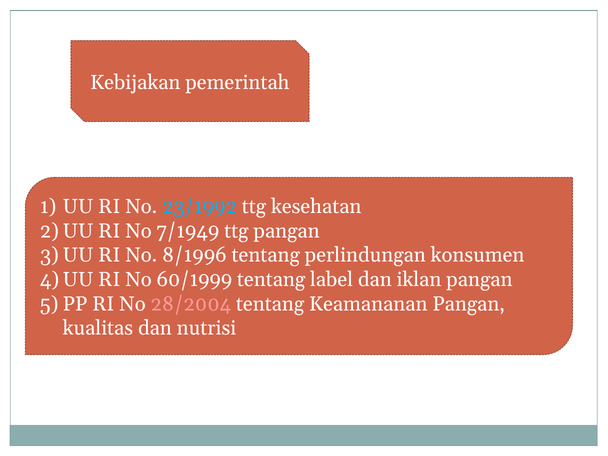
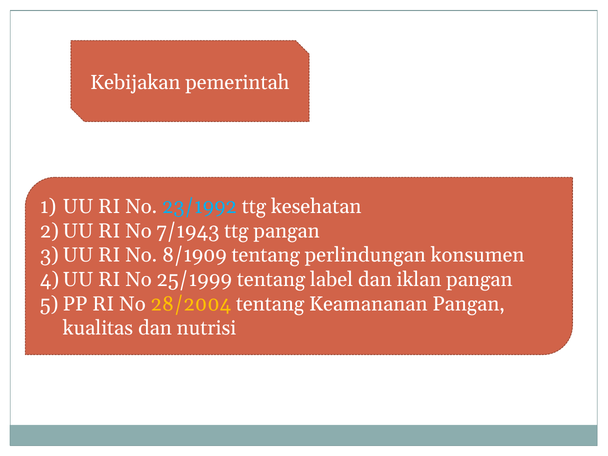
7/1949: 7/1949 -> 7/1943 (188, 231)
8/1996: 8/1996 -> 8/1909 (194, 255)
60/1999: 60/1999 -> 25/1999 (194, 280)
28/2004 colour: pink -> yellow (191, 304)
